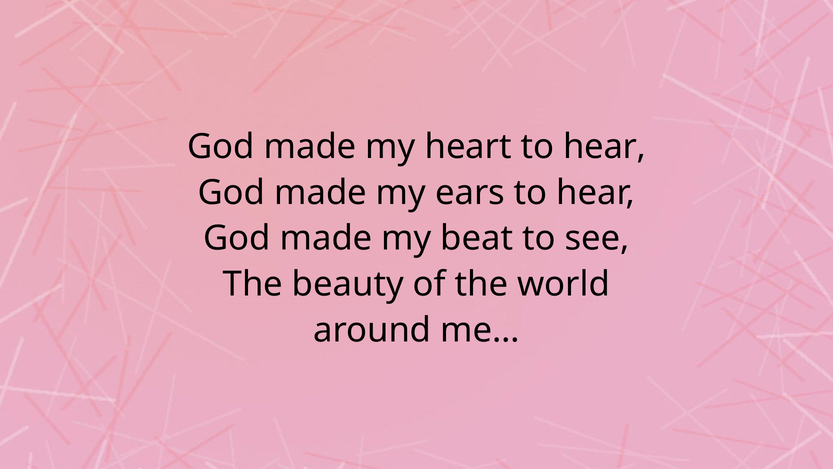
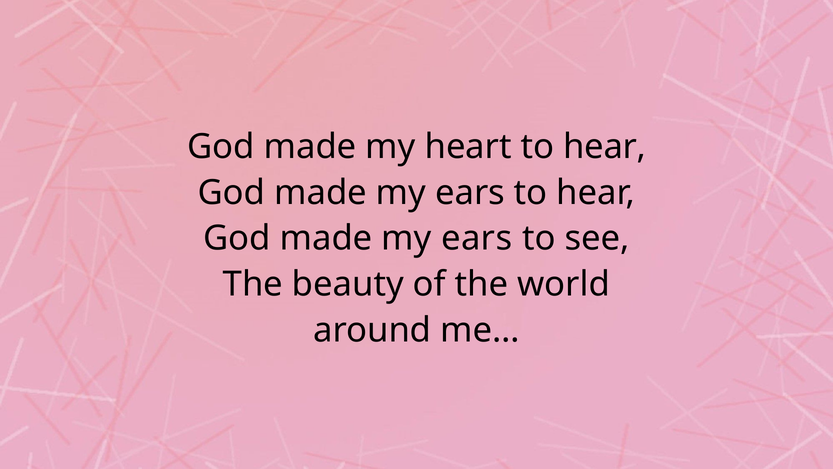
beat: beat -> ears (477, 238)
